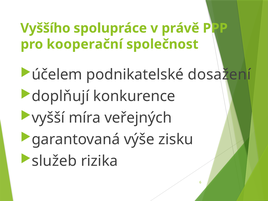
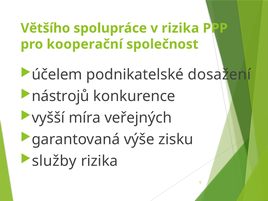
Vyššího: Vyššího -> Většího (45, 28)
v právě: právě -> rizika (180, 28)
doplňují: doplňují -> nástrojů (60, 96)
služeb: služeb -> služby (54, 161)
